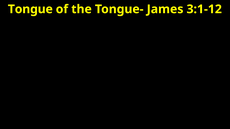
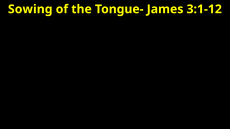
Tongue: Tongue -> Sowing (30, 9)
